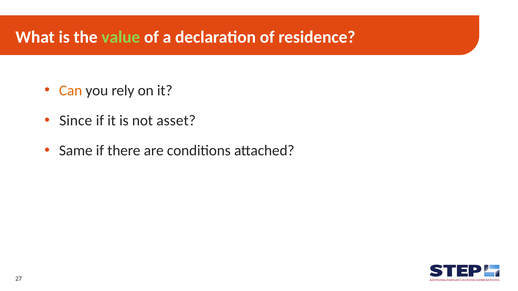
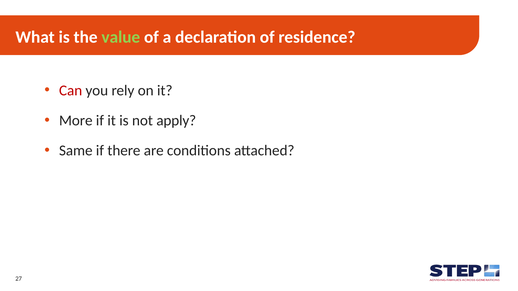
Can colour: orange -> red (71, 91)
Since: Since -> More (76, 121)
asset: asset -> apply (176, 121)
